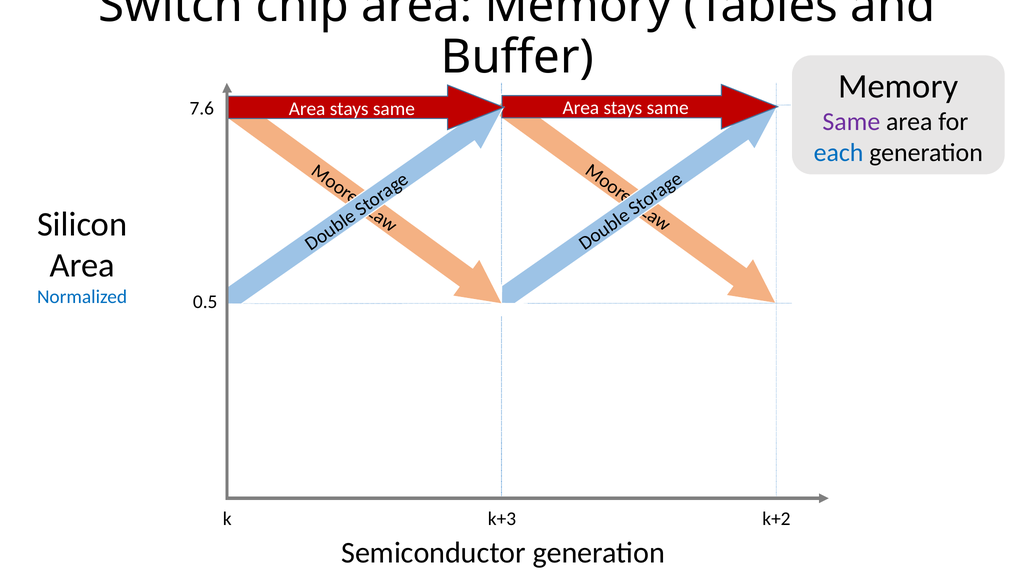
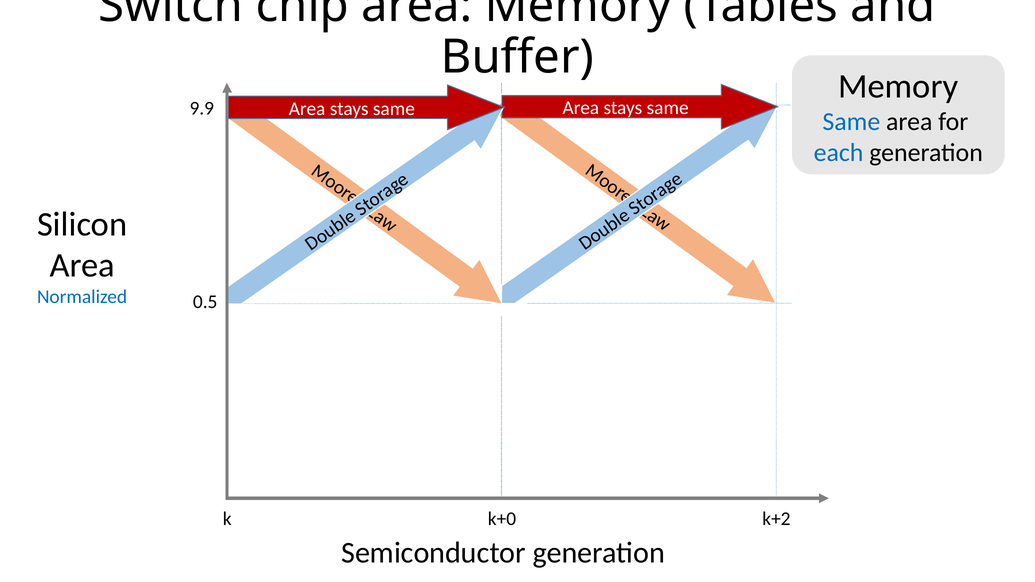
7.6: 7.6 -> 9.9 (202, 108)
Same colour: purple -> blue (851, 122)
k+3: k+3 -> k+0 (502, 519)
